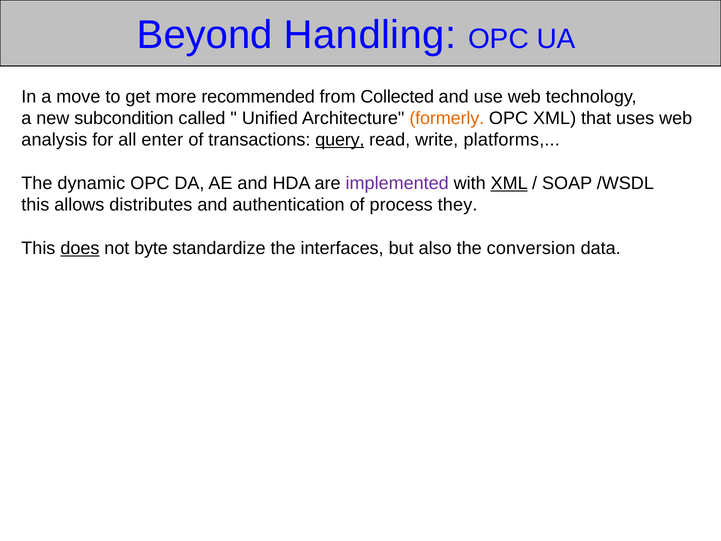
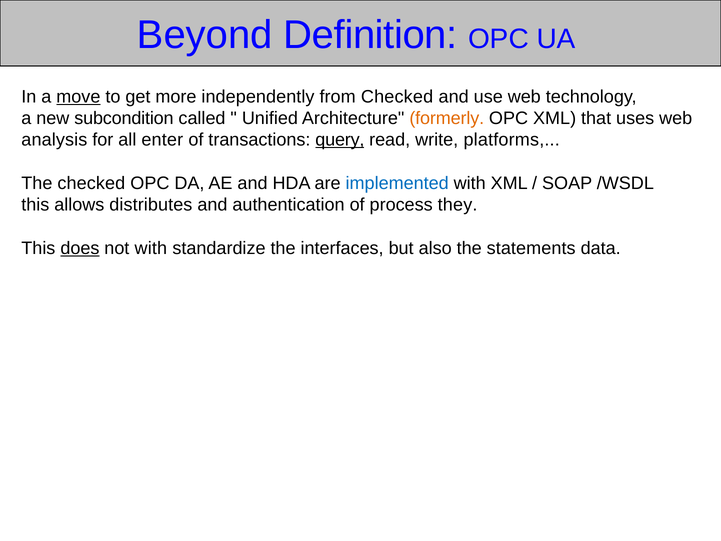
Handling: Handling -> Definition (370, 35)
move underline: none -> present (78, 97)
recommended: recommended -> independently (258, 97)
from Collected: Collected -> Checked (397, 97)
The dynamic: dynamic -> checked (91, 183)
implemented colour: purple -> blue (397, 183)
XML underline: present -> none (509, 183)
not byte: byte -> with (151, 248)
conversion: conversion -> statements (531, 248)
